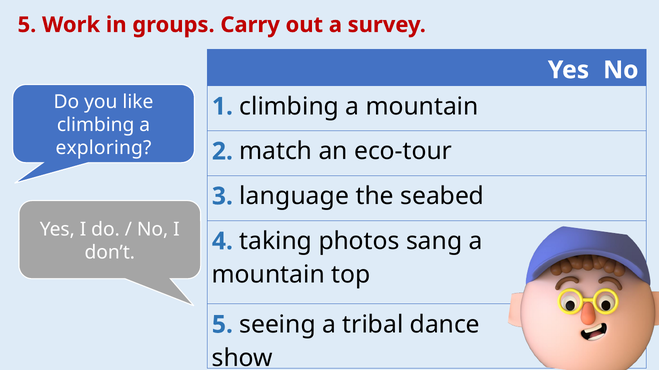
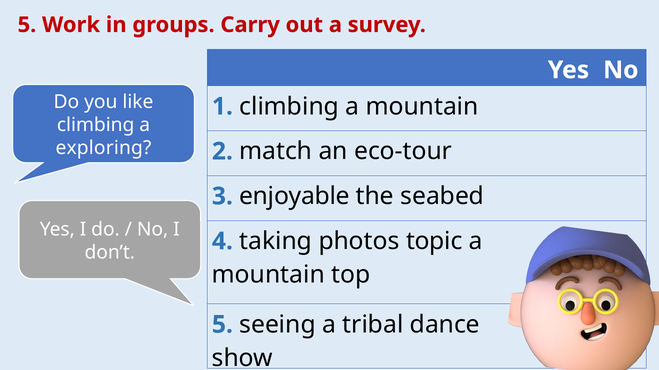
language: language -> enjoyable (294, 197)
sang: sang -> topic (434, 242)
